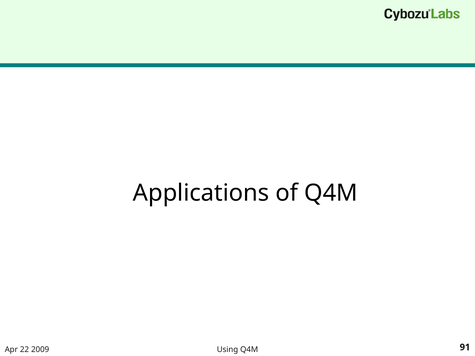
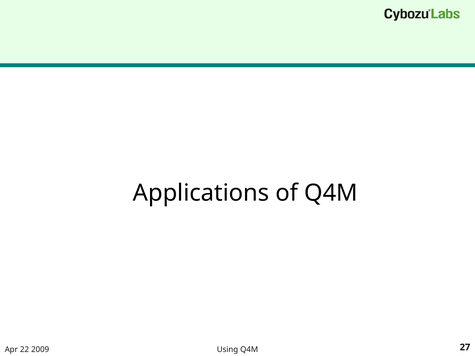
91: 91 -> 27 (465, 347)
